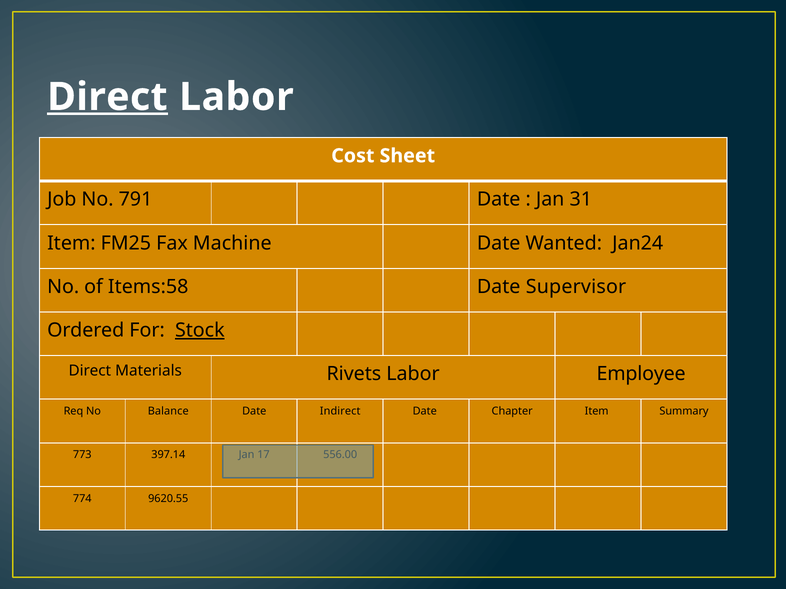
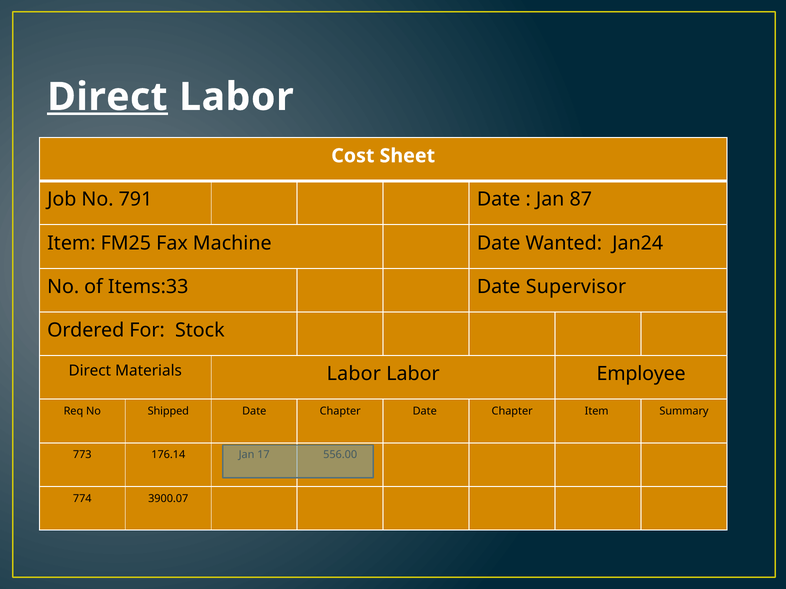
31: 31 -> 87 (581, 200)
Items:58: Items:58 -> Items:33 (148, 287)
Stock underline: present -> none (200, 331)
Materials Rivets: Rivets -> Labor (354, 374)
Balance: Balance -> Shipped (168, 412)
Indirect: Indirect -> Chapter (340, 412)
397.14: 397.14 -> 176.14 (168, 455)
9620.55: 9620.55 -> 3900.07 (168, 499)
